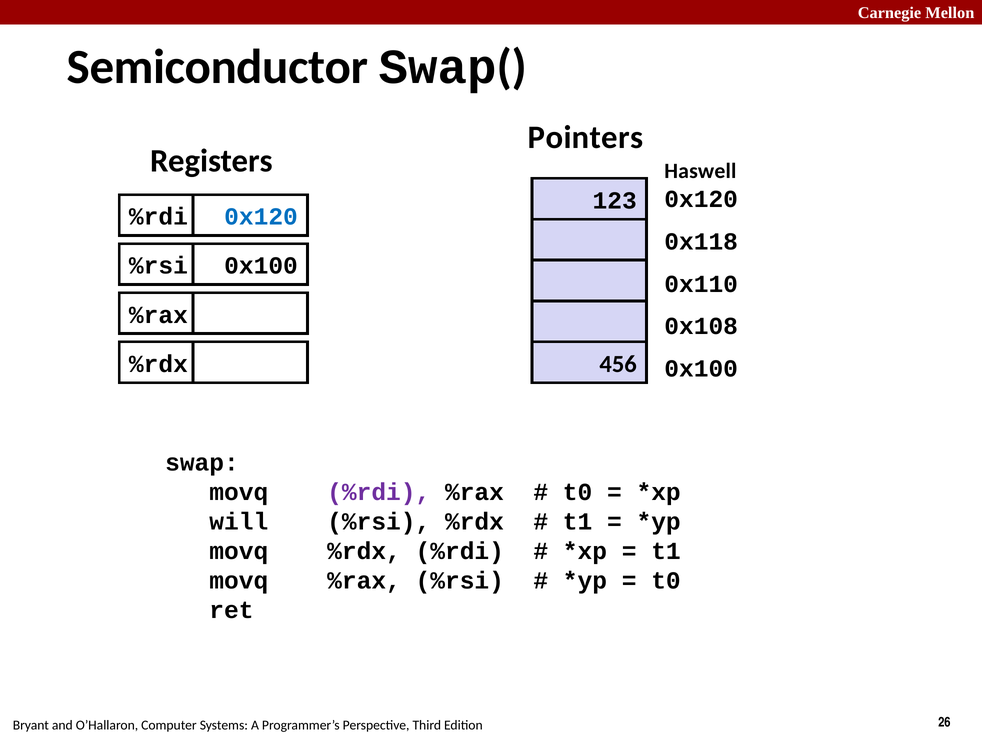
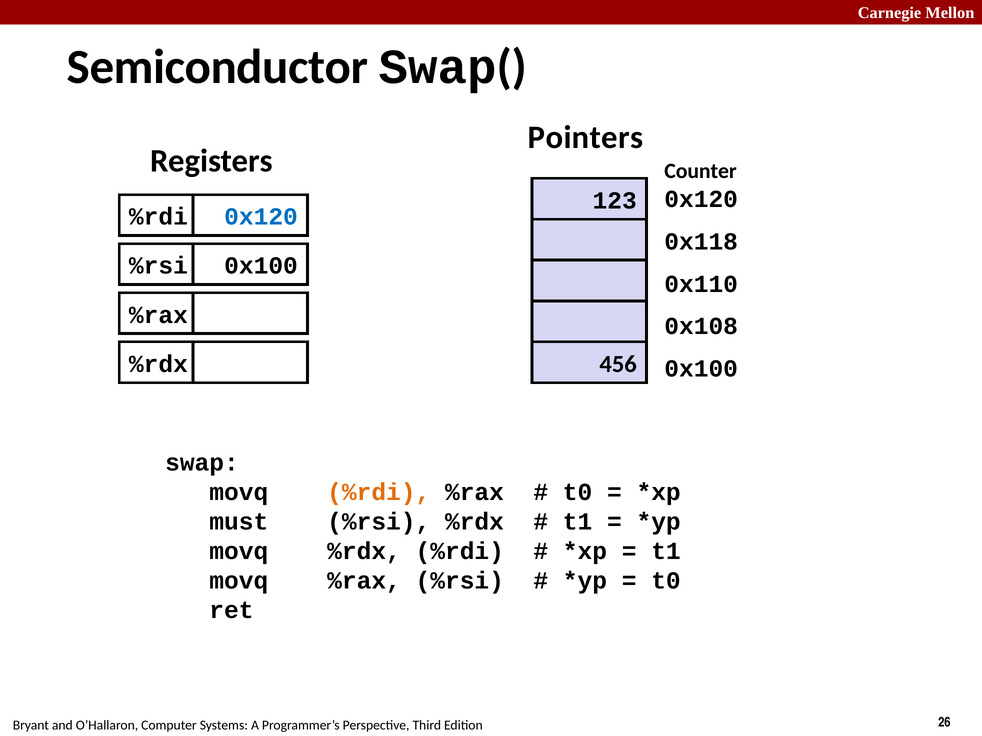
Haswell: Haswell -> Counter (700, 171)
%rdi colour: purple -> orange (379, 493)
will: will -> must (239, 522)
